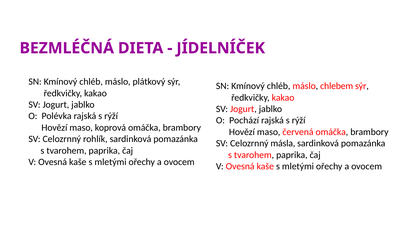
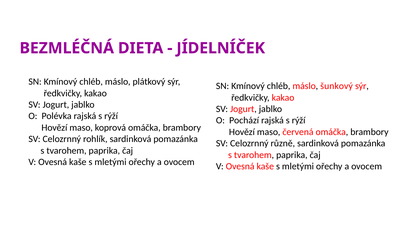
chlebem: chlebem -> šunkový (337, 86)
másla: másla -> různě (283, 144)
